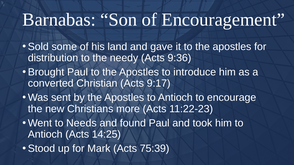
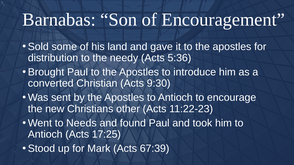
9:36: 9:36 -> 5:36 (179, 58)
9:17: 9:17 -> 9:30 (159, 83)
more: more -> other (128, 109)
14:25: 14:25 -> 17:25 (106, 135)
75:39: 75:39 -> 67:39 (155, 149)
